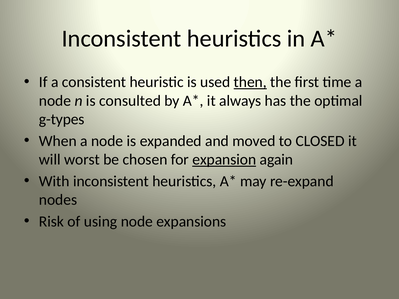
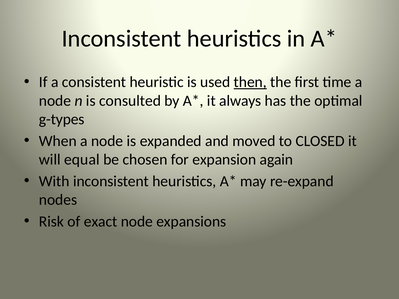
worst: worst -> equal (82, 160)
expansion underline: present -> none (224, 160)
using: using -> exact (101, 222)
